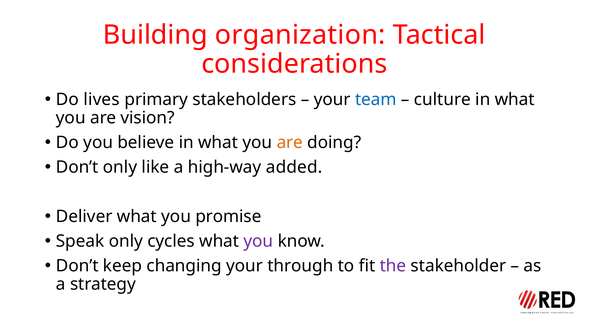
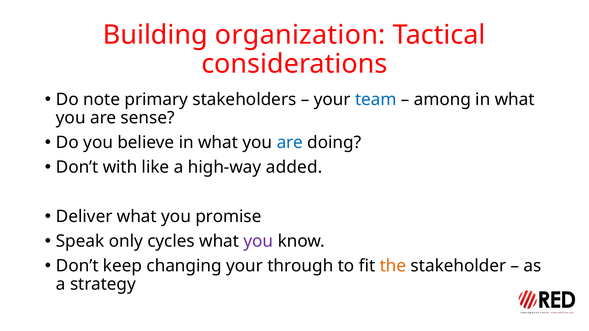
lives: lives -> note (102, 100)
culture: culture -> among (442, 100)
vision: vision -> sense (148, 118)
are colour: orange -> blue (290, 143)
Don’t only: only -> with (120, 167)
the colour: purple -> orange (393, 266)
